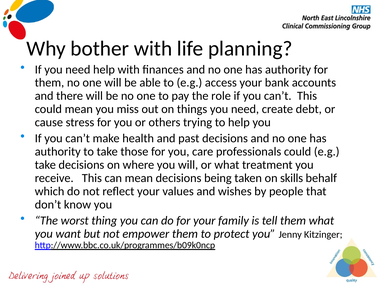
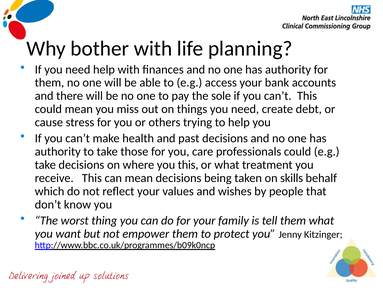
role: role -> sole (221, 96)
you will: will -> this (188, 164)
